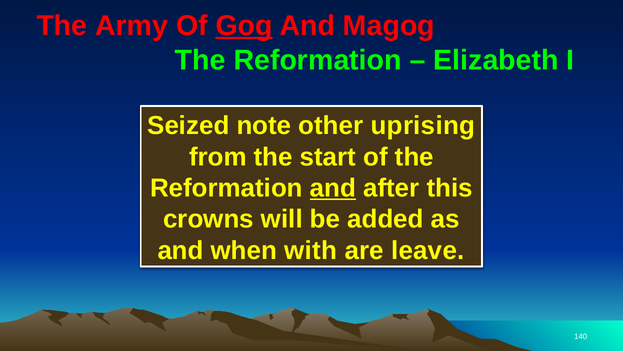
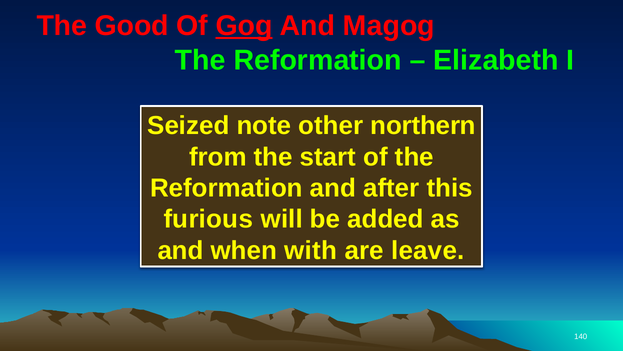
Army: Army -> Good (132, 26)
uprising: uprising -> northern (423, 126)
and underline: present -> none (333, 188)
crowns: crowns -> furious (208, 219)
